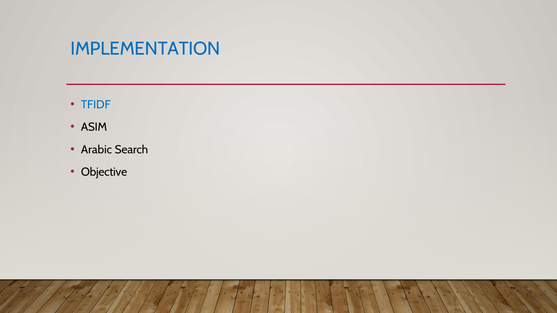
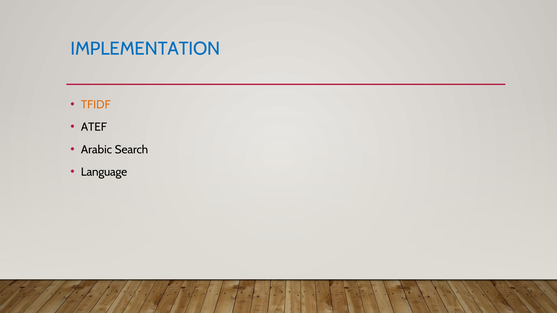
TFIDF colour: blue -> orange (96, 105)
ASIM: ASIM -> ATEF (94, 127)
Objective: Objective -> Language (104, 172)
